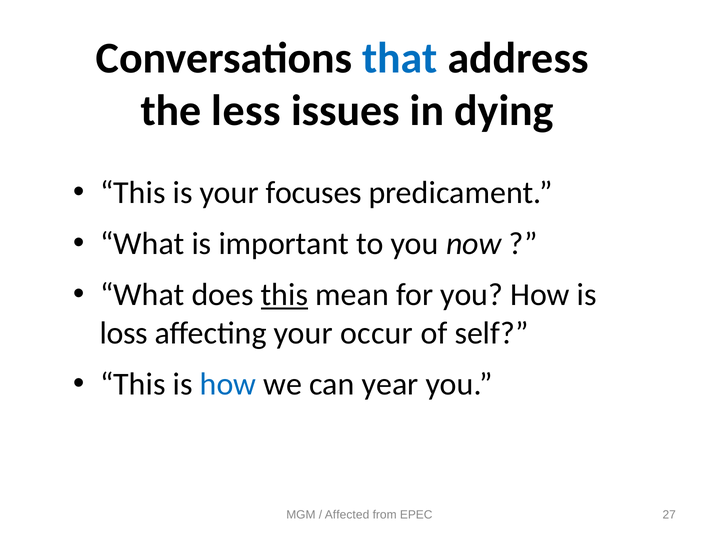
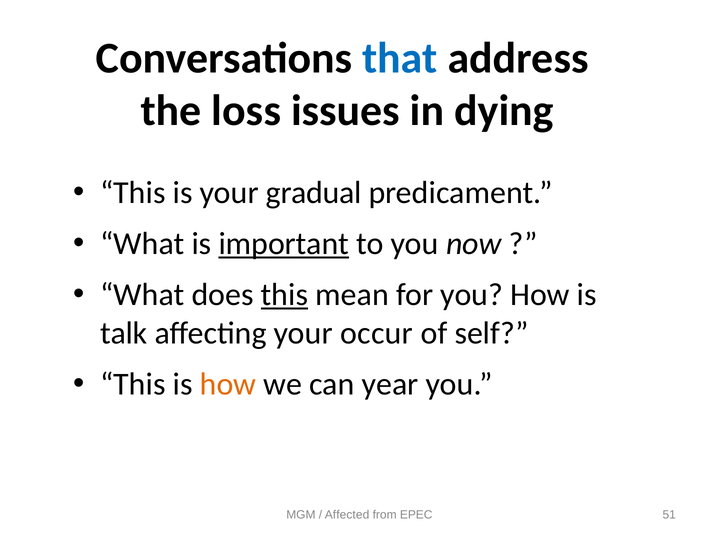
less: less -> loss (246, 111)
focuses: focuses -> gradual (314, 193)
important underline: none -> present (284, 244)
loss: loss -> talk (124, 333)
how colour: blue -> orange (228, 385)
27: 27 -> 51 (669, 515)
